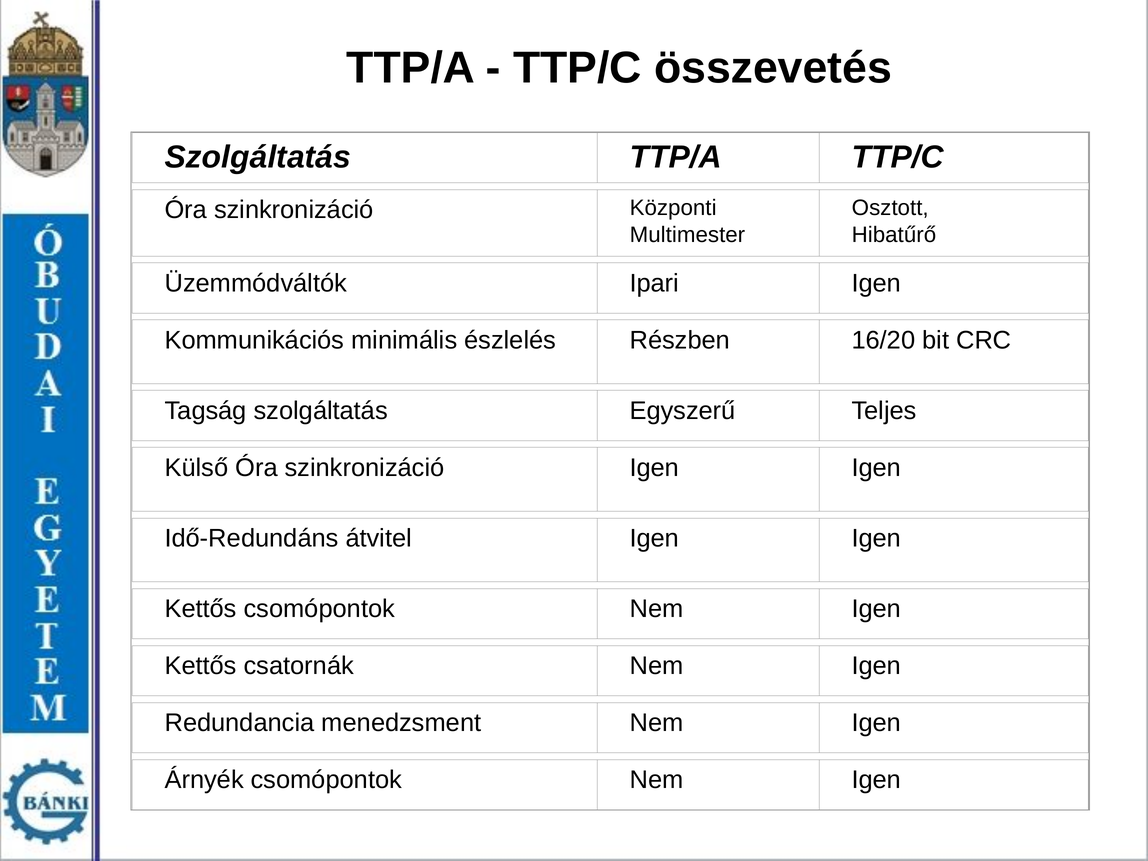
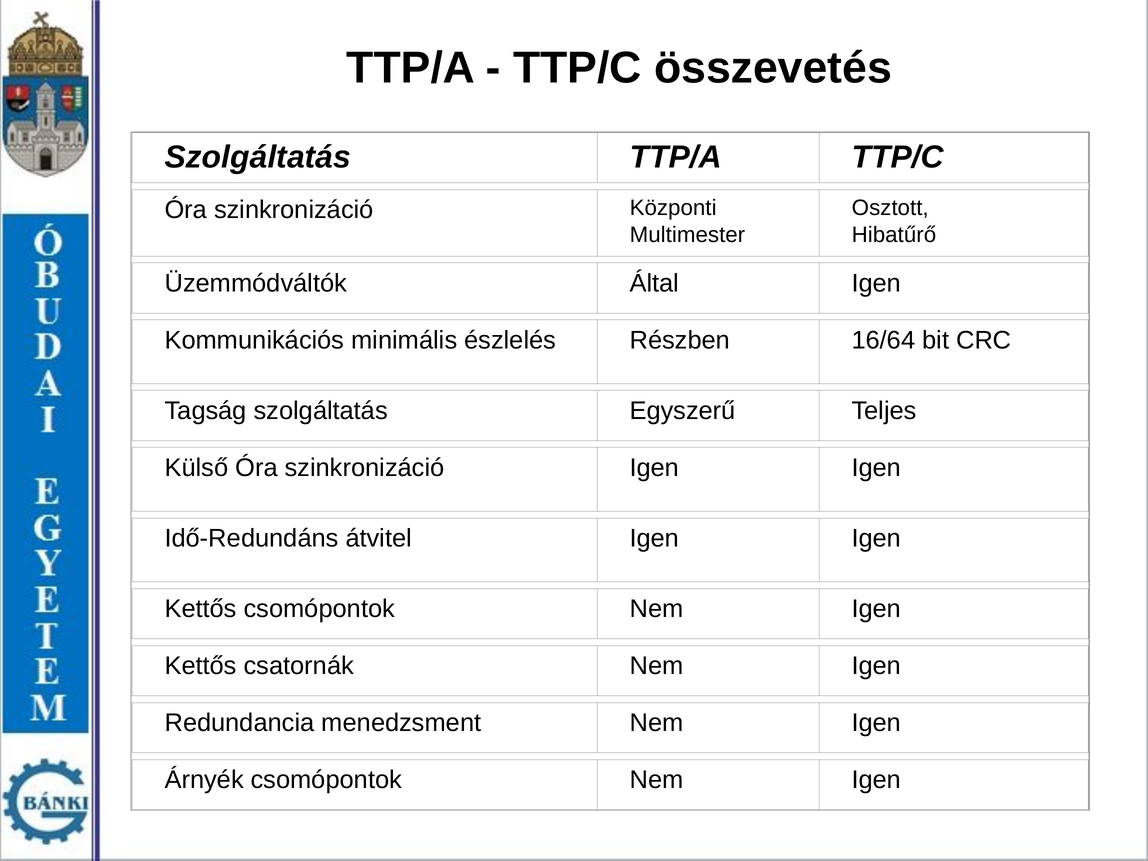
Ipari: Ipari -> Által (654, 283)
16/20: 16/20 -> 16/64 (883, 340)
